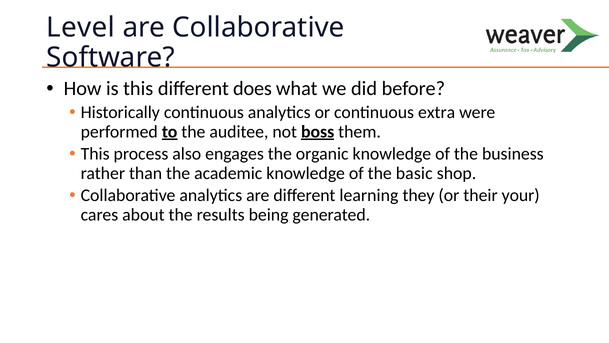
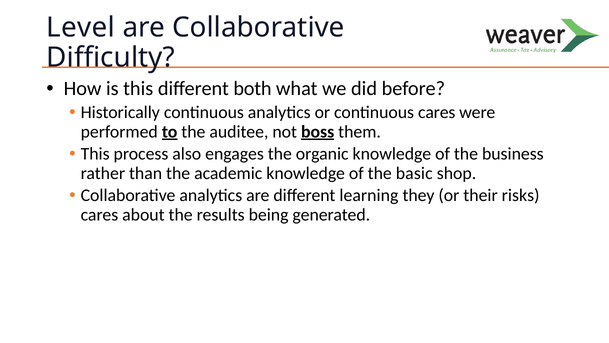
Software: Software -> Difficulty (111, 58)
does: does -> both (252, 89)
continuous extra: extra -> cares (437, 112)
your: your -> risks (521, 195)
